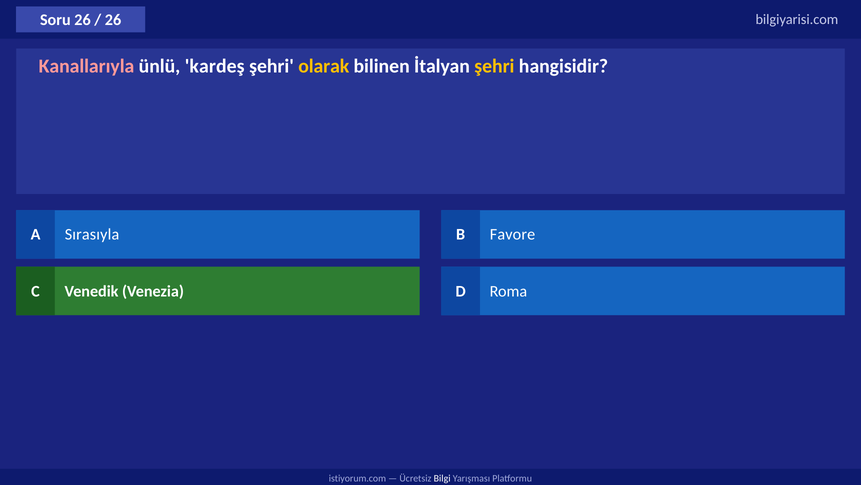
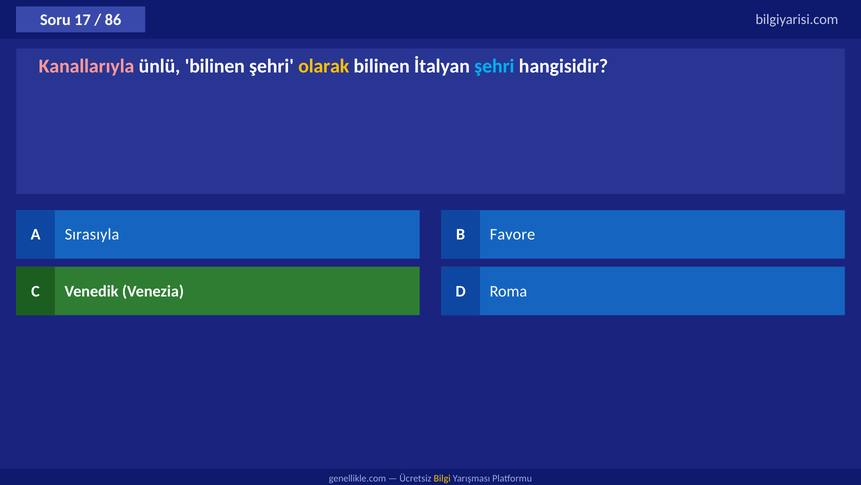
Soru 26: 26 -> 17 (83, 20)
26: 26 -> 86 (113, 20)
ünlü kardeş: kardeş -> bilinen (215, 66)
şehri colour: yellow -> light blue (494, 66)
istiyorum.com: istiyorum.com -> genellikle.com (357, 478)
Bilgi colour: white -> yellow (442, 478)
